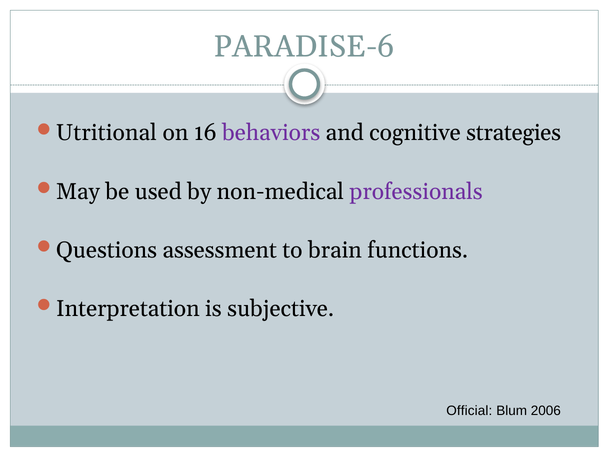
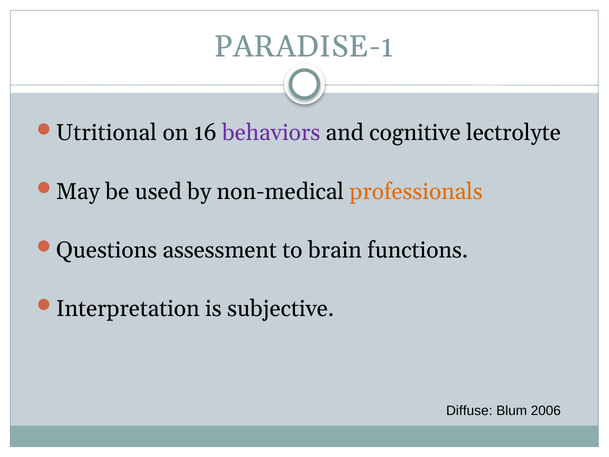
PARADISE-6: PARADISE-6 -> PARADISE-1 (304, 47)
strategies: strategies -> lectrolyte (513, 133)
professionals colour: purple -> orange (416, 191)
Official: Official -> Diffuse (469, 410)
